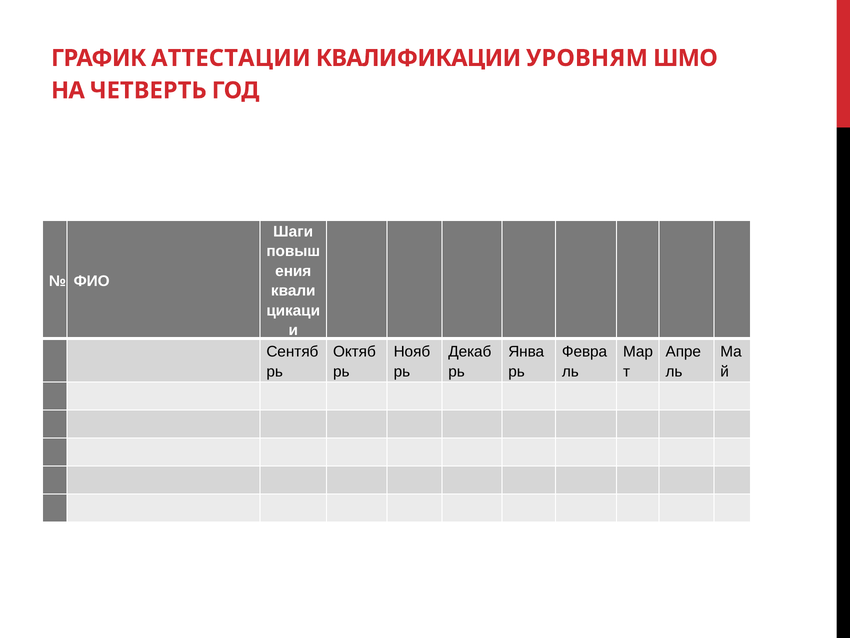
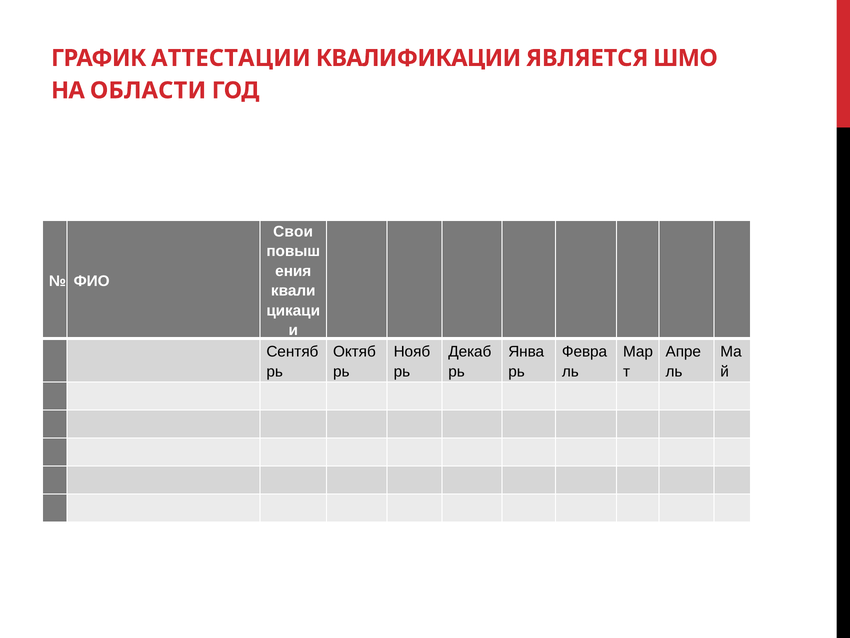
УРОВНЯМ: УРОВНЯМ -> ЯВЛЯЕТСЯ (587, 58)
ЧЕТВЕРТЬ: ЧЕТВЕРТЬ -> ОБЛАСТИ (148, 90)
Шаги: Шаги -> Свои (293, 232)
